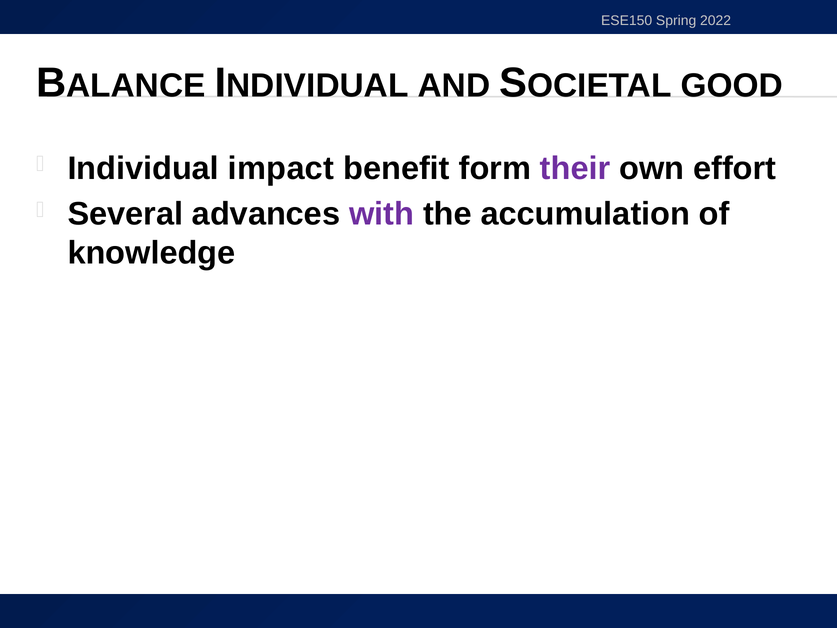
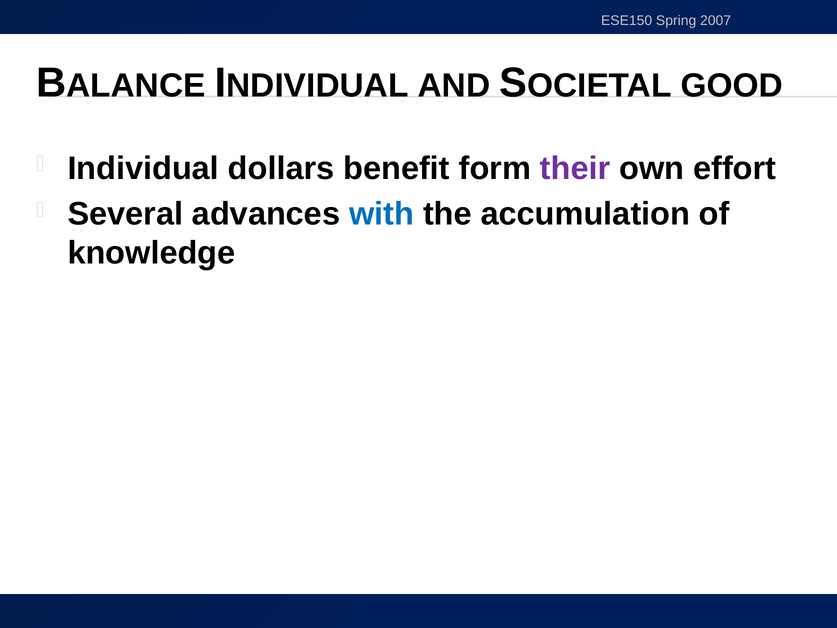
2022: 2022 -> 2007 (716, 20)
impact: impact -> dollars (281, 168)
with colour: purple -> blue (382, 214)
